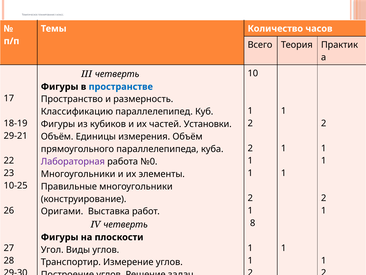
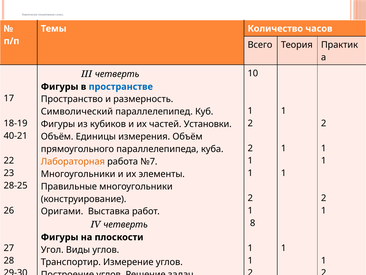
Классификацию: Классификацию -> Символический (77, 111)
29-21: 29-21 -> 40-21 (16, 136)
Лабораторная colour: purple -> orange (73, 161)
№0: №0 -> №7 (149, 161)
10-25: 10-25 -> 28-25 (16, 185)
